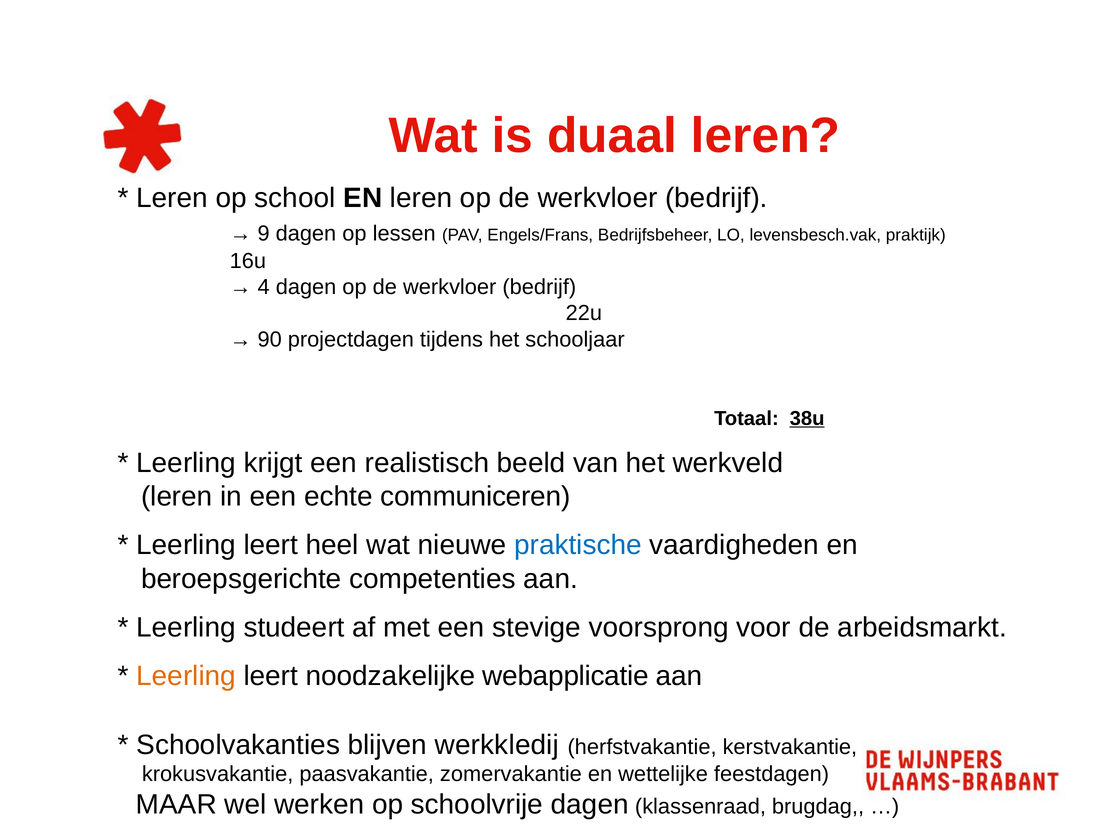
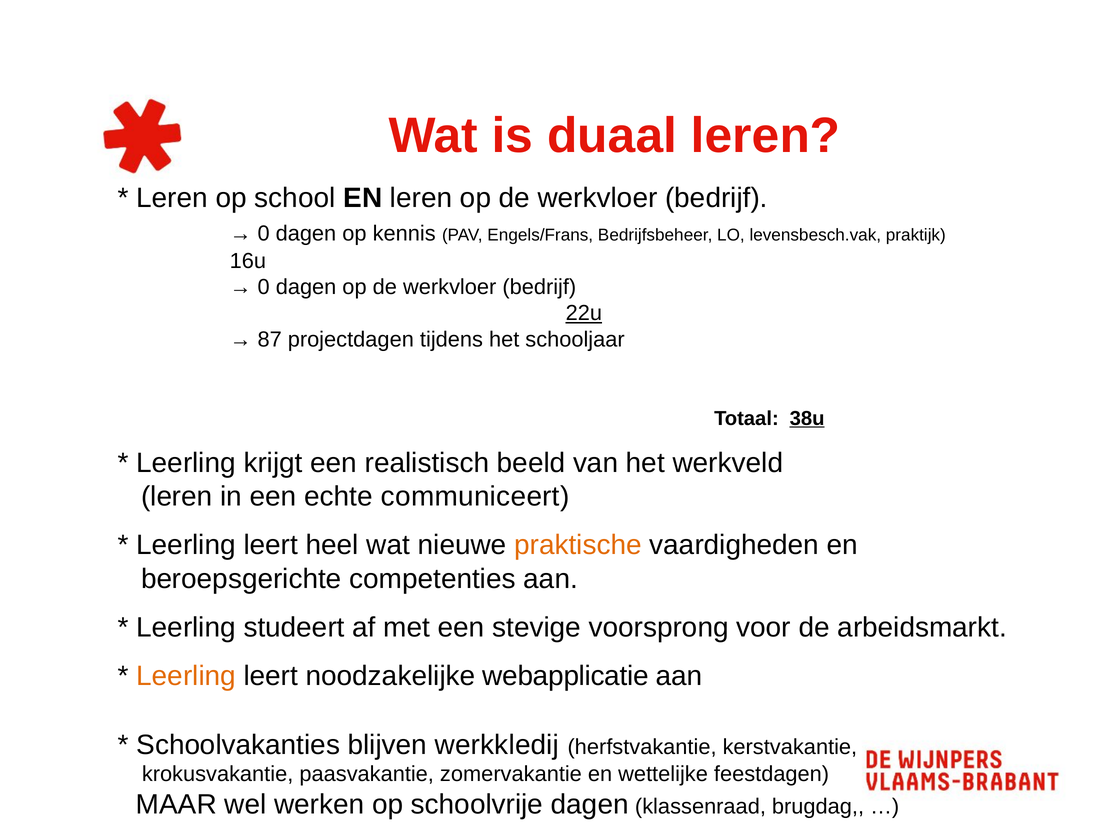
9: 9 -> 0 (264, 234)
lessen: lessen -> kennis (404, 234)
4: 4 -> 0 (264, 287)
22u underline: none -> present (584, 313)
90: 90 -> 87 (270, 339)
communiceren: communiceren -> communiceert (475, 497)
praktische colour: blue -> orange (578, 545)
